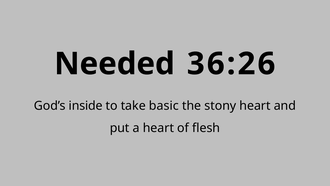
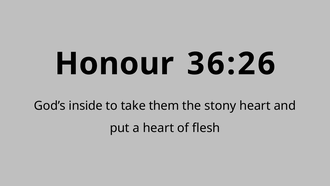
Needed: Needed -> Honour (114, 64)
basic: basic -> them (164, 105)
